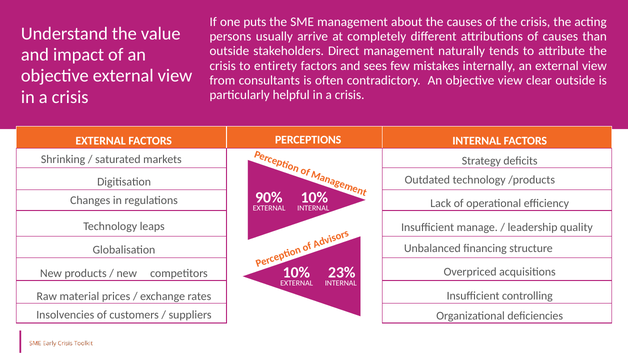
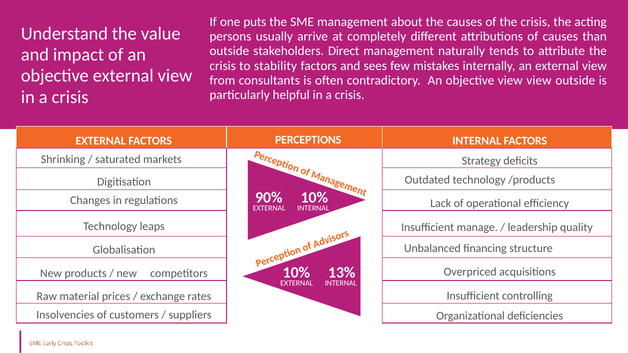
entirety: entirety -> stability (276, 66)
view clear: clear -> view (539, 80)
23%: 23% -> 13% (342, 273)
